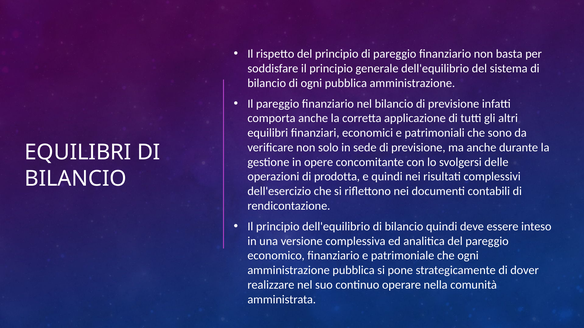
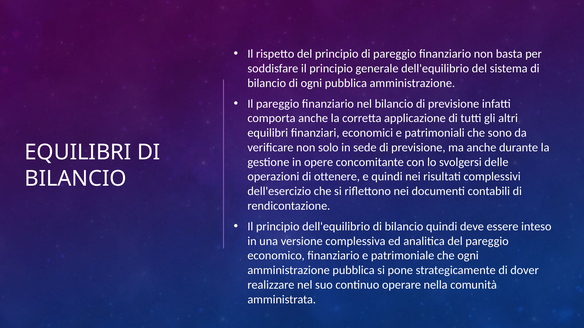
prodotta: prodotta -> ottenere (337, 177)
